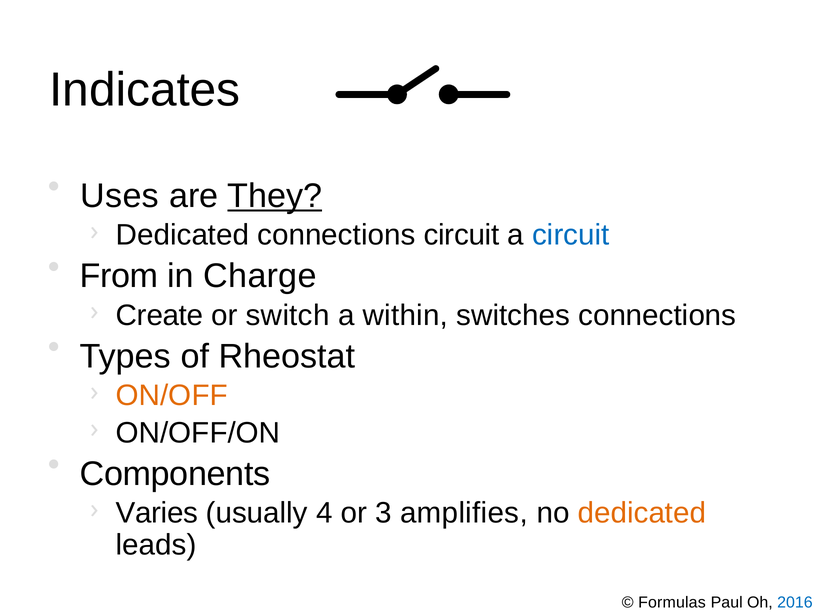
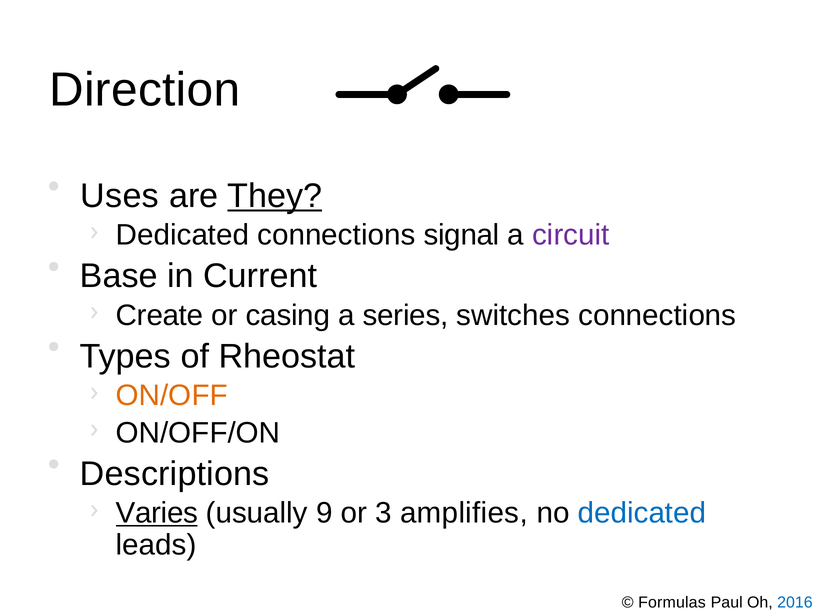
Indicates: Indicates -> Direction (145, 90)
connections circuit: circuit -> signal (462, 235)
circuit colour: blue -> purple (571, 235)
From: From -> Base (119, 276)
Charge: Charge -> Current (260, 276)
switch: switch -> casing (288, 315)
within: within -> series (406, 315)
Components: Components -> Descriptions (175, 474)
Varies underline: none -> present (157, 513)
4: 4 -> 9 (324, 513)
dedicated colour: orange -> blue (642, 513)
